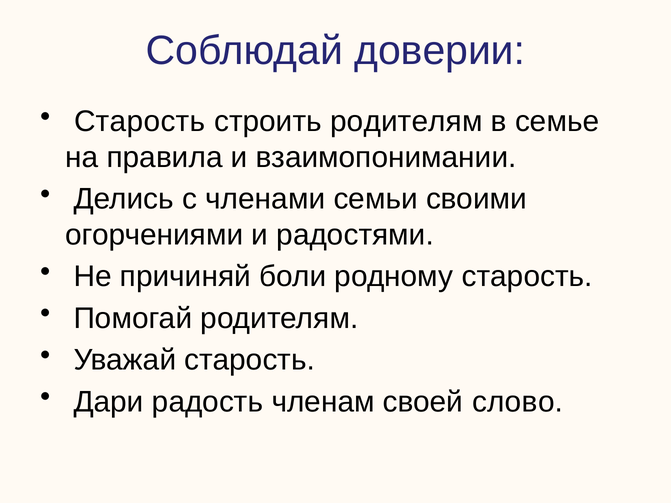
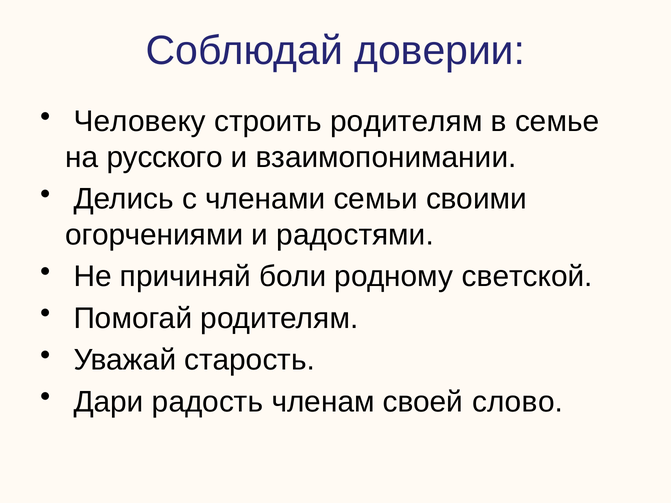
Старость: Старость -> Человеку (140, 122)
правила: правила -> русского (165, 157)
родному старость: старость -> светской (527, 277)
